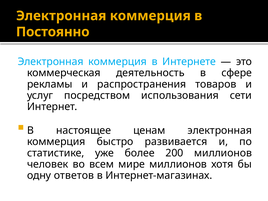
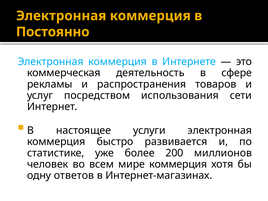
ценам: ценам -> услуги (149, 130)
мире миллионов: миллионов -> коммерция (178, 164)
